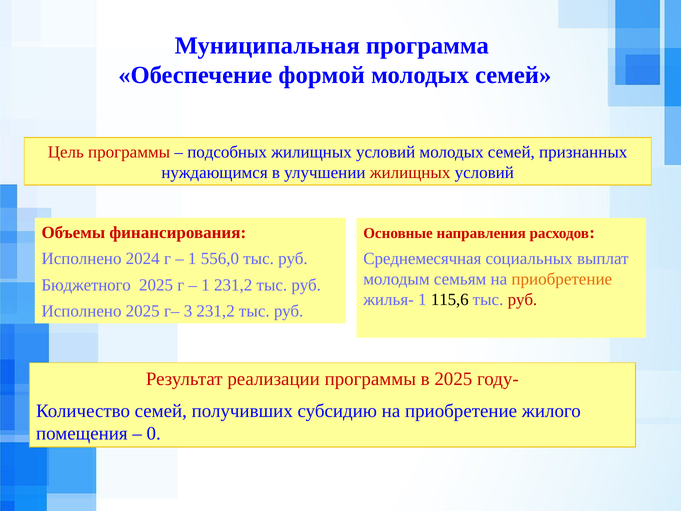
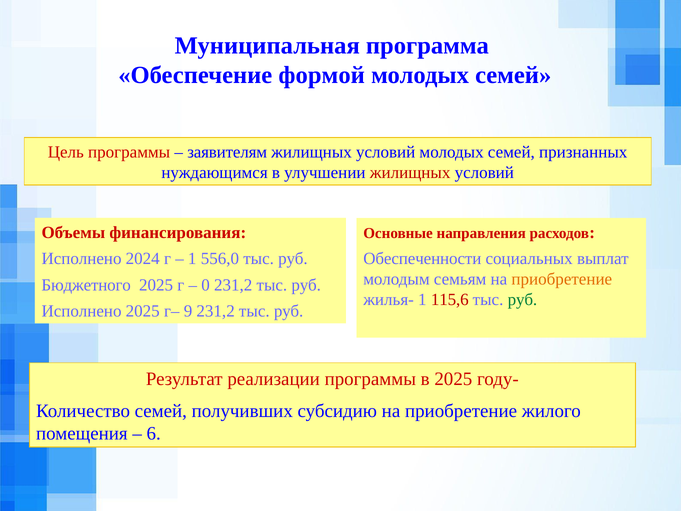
подсобных: подсобных -> заявителям (227, 152)
Среднемесячная: Среднемесячная -> Обеспеченности (422, 259)
1: 1 -> 0 (206, 285)
115,6 colour: black -> red (450, 300)
руб colour: red -> green (522, 300)
3: 3 -> 9 (188, 311)
0: 0 -> 6 (154, 434)
